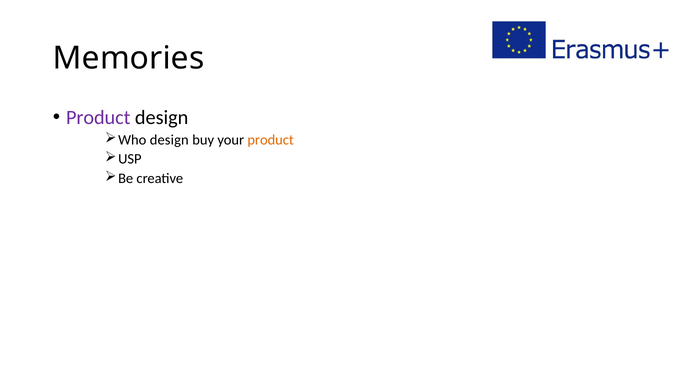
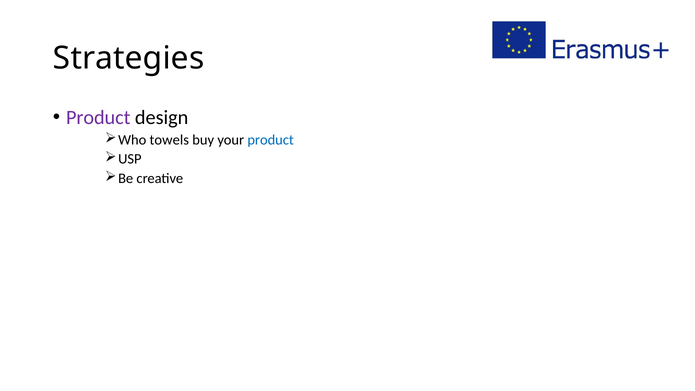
Memories: Memories -> Strategies (129, 58)
Who design: design -> towels (169, 140)
product colour: orange -> blue (271, 140)
